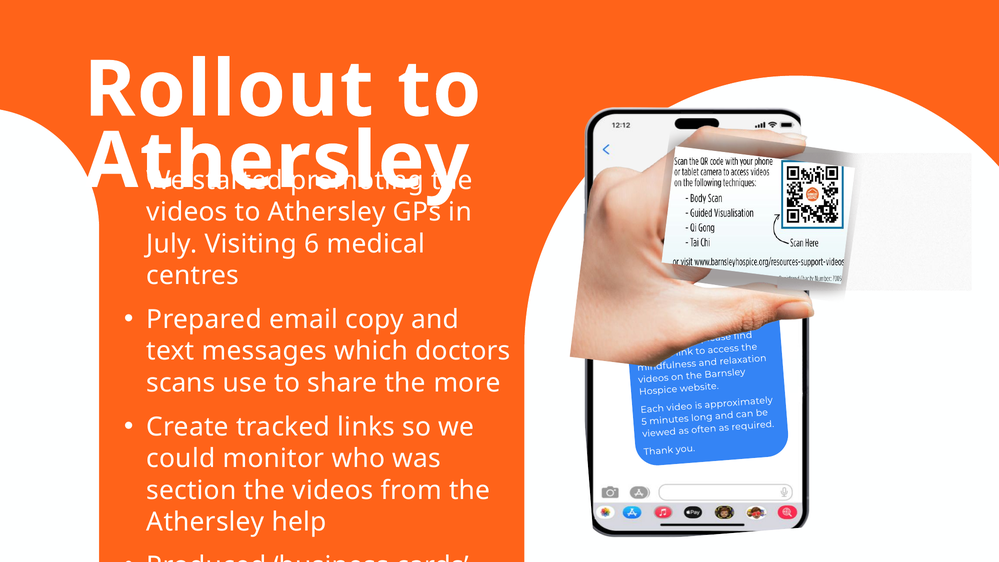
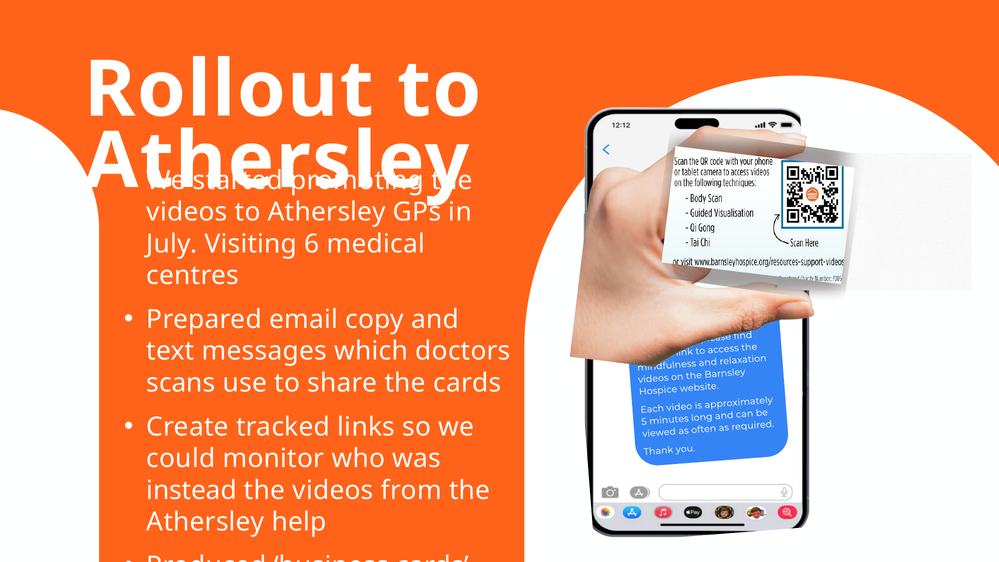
the more: more -> cards (467, 383)
section: section -> instead (192, 490)
